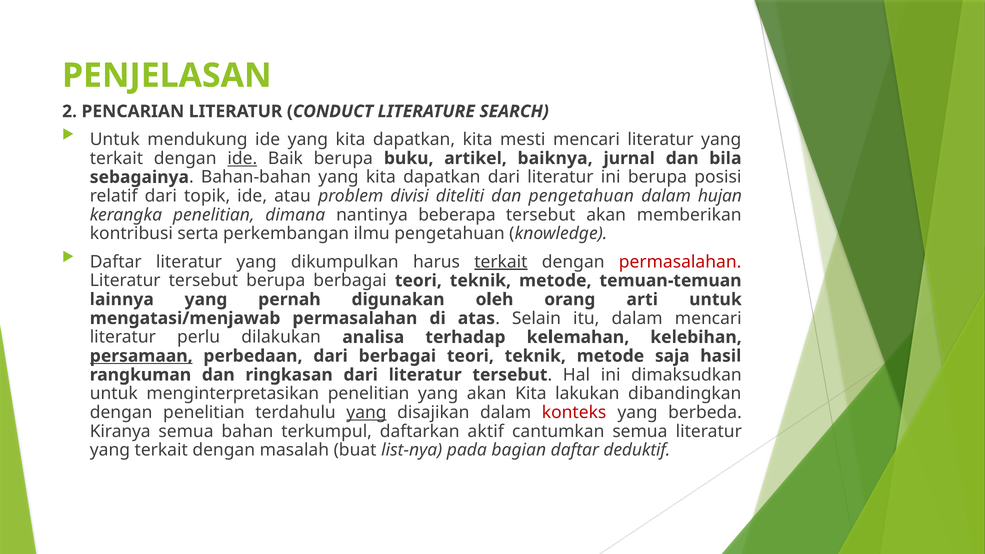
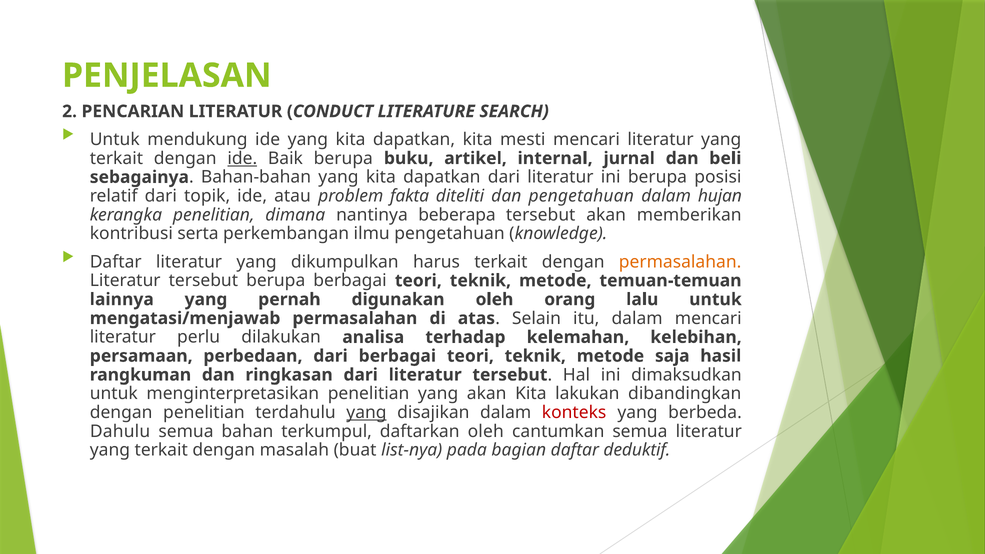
baiknya: baiknya -> internal (555, 158)
bila: bila -> beli (725, 158)
divisi: divisi -> fakta (410, 196)
terkait underline: present -> none (501, 262)
permasalahan colour: red -> orange (680, 262)
arti: arti -> lalu (642, 299)
persamaan underline: present -> none (141, 356)
Kiranya: Kiranya -> Dahulu (120, 431)
daftarkan aktif: aktif -> oleh (486, 431)
